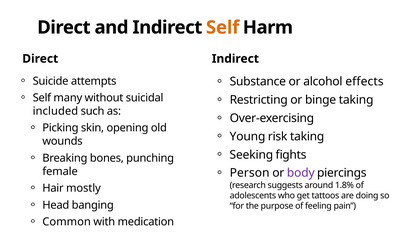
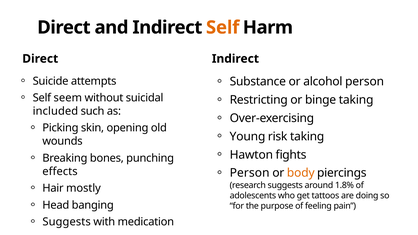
alcohol effects: effects -> person (365, 82)
many: many -> seem (68, 98)
Seeking: Seeking -> Hawton (251, 155)
female: female -> effects (60, 172)
body colour: purple -> orange (301, 173)
Common: Common -> Suggests (67, 222)
